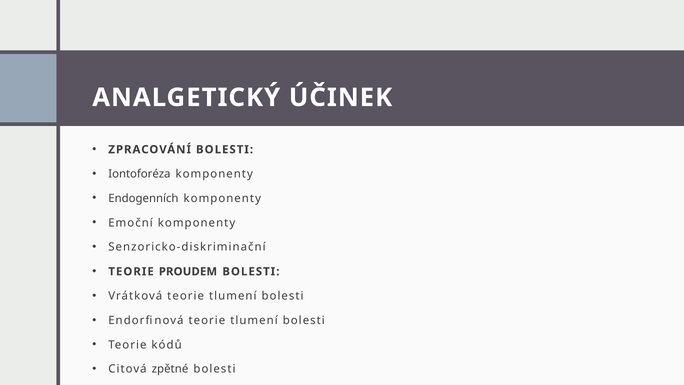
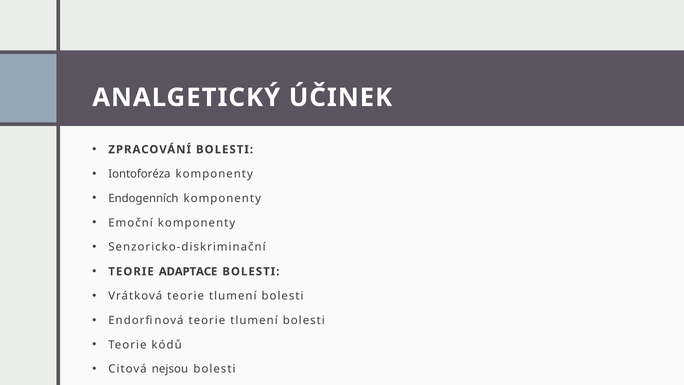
PROUDEM: PROUDEM -> ADAPTACE (188, 271)
zpětné: zpětné -> nejsou (170, 369)
